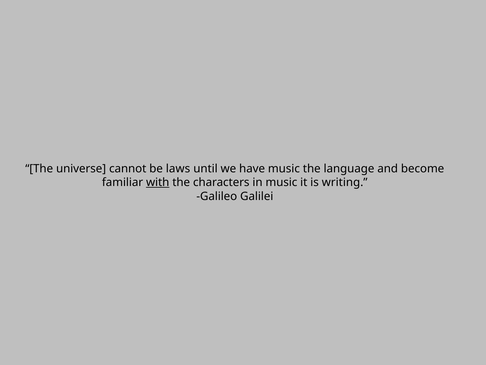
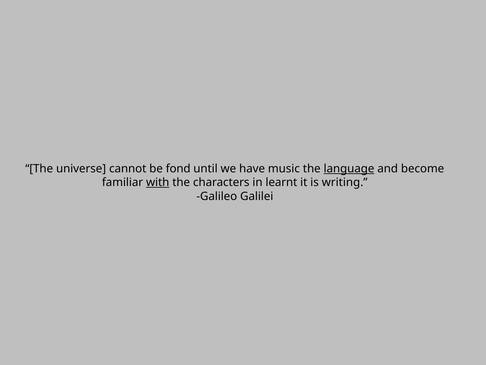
laws: laws -> fond (178, 168)
language underline: none -> present (349, 168)
in music: music -> learnt (281, 182)
